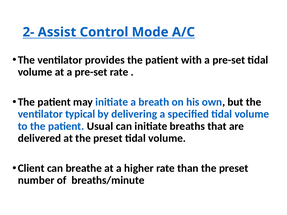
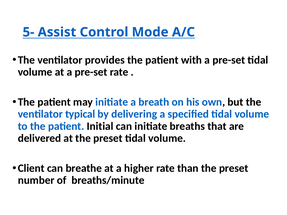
2-: 2- -> 5- (28, 32)
Usual: Usual -> Initial (100, 126)
